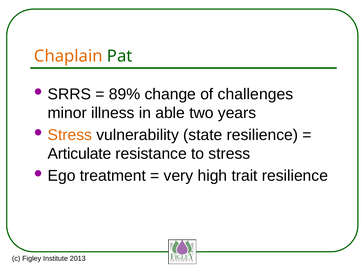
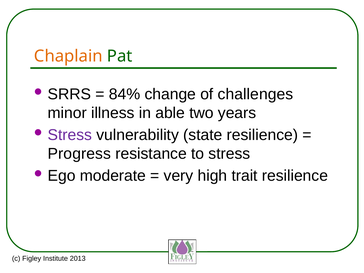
89%: 89% -> 84% (125, 94)
Stress colour: orange -> purple (70, 135)
Articulate: Articulate -> Progress (79, 154)
treatment: treatment -> moderate (113, 176)
